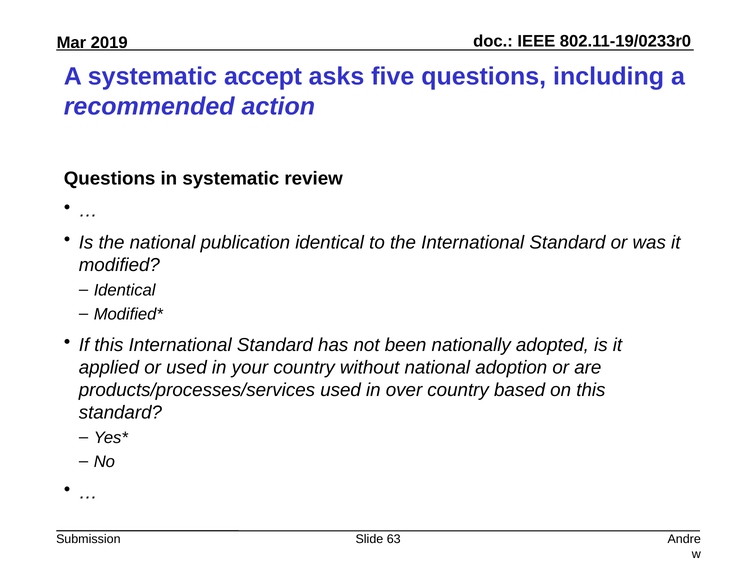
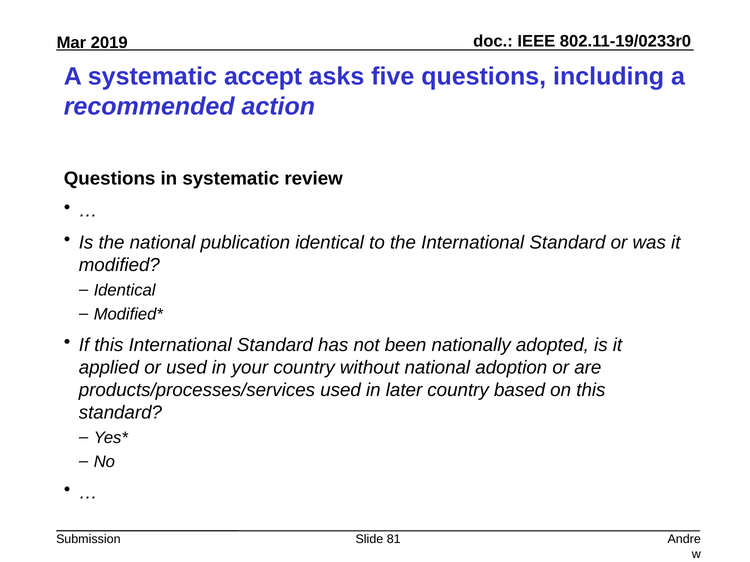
over: over -> later (404, 390)
63: 63 -> 81 (394, 539)
